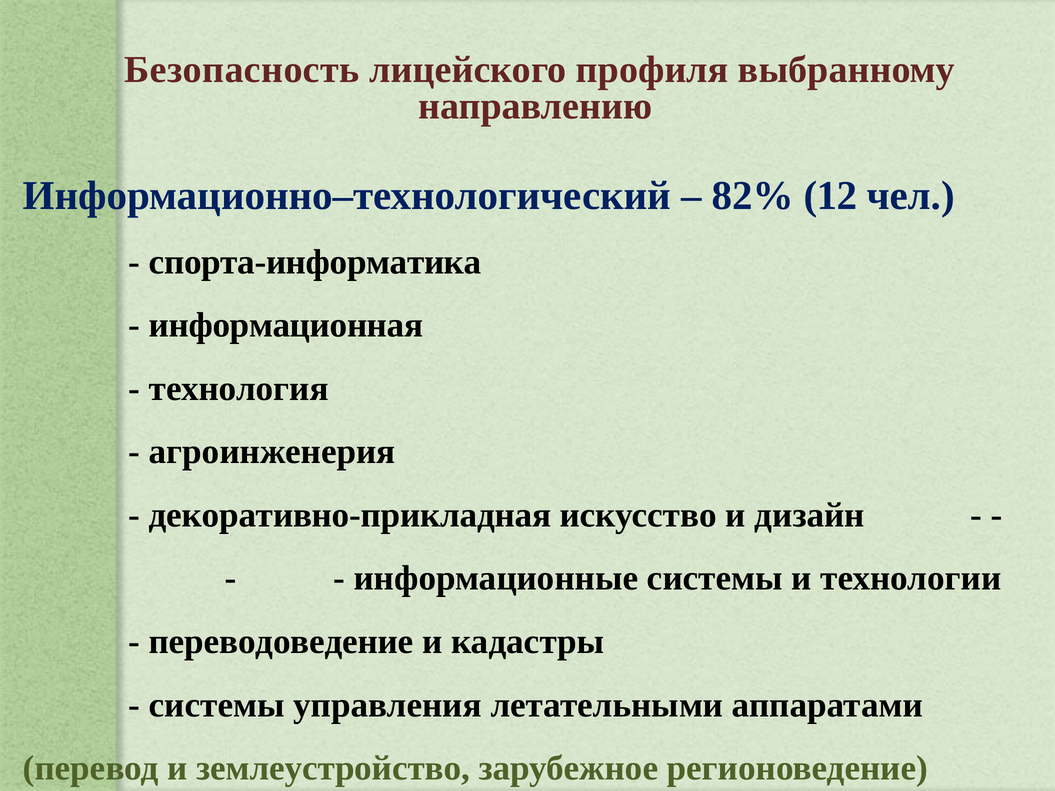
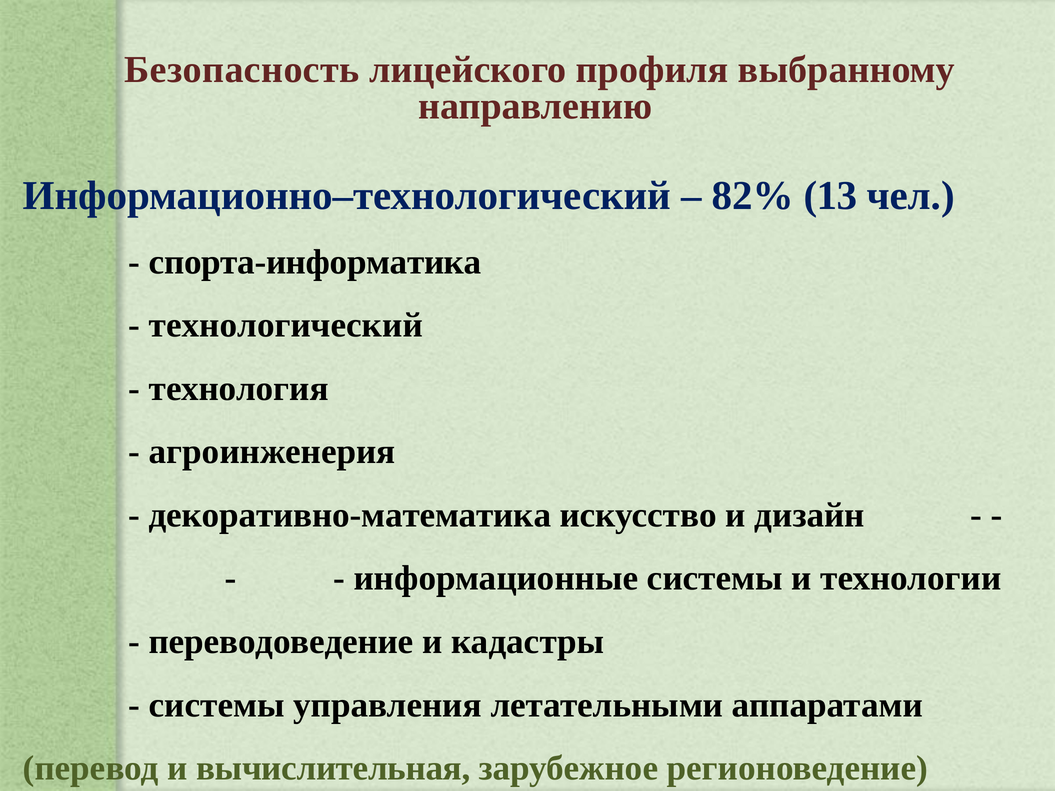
12: 12 -> 13 (831, 196)
информационная: информационная -> технологический (286, 325)
декоративно-прикладная: декоративно-прикладная -> декоративно-математика (350, 515)
землеустройство: землеустройство -> вычислительная (333, 768)
